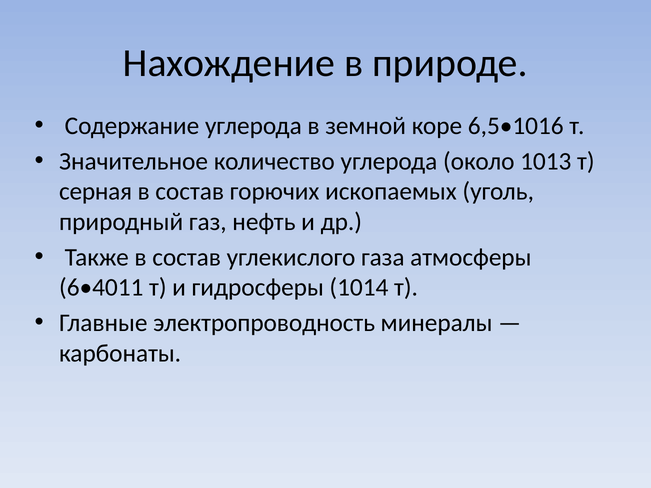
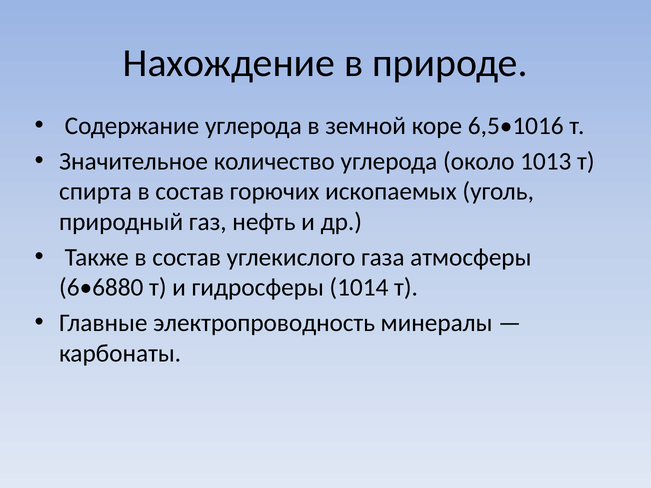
серная: серная -> спирта (95, 192)
6•4011: 6•4011 -> 6•6880 (101, 288)
